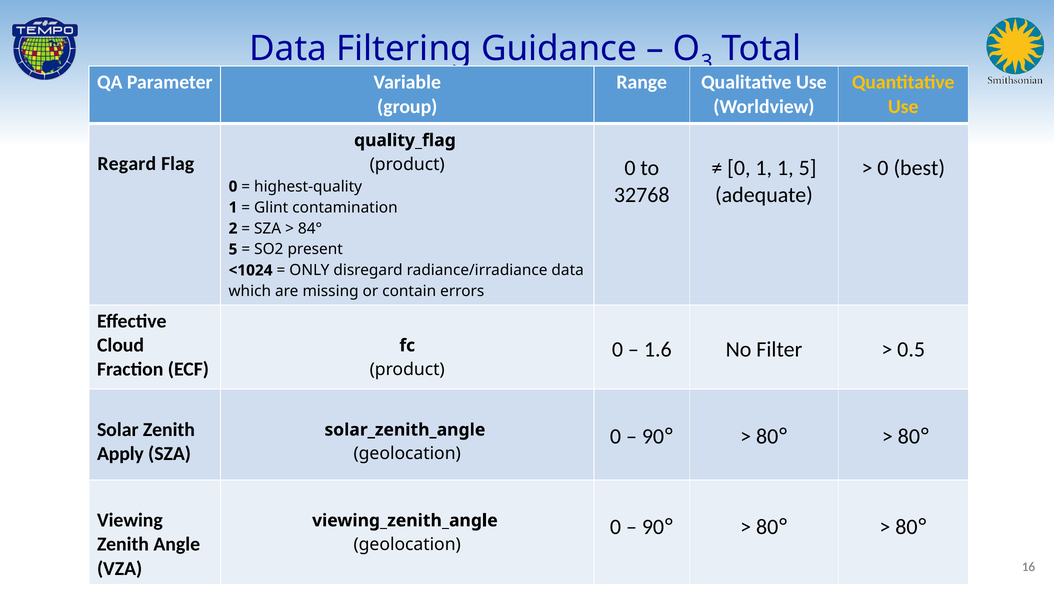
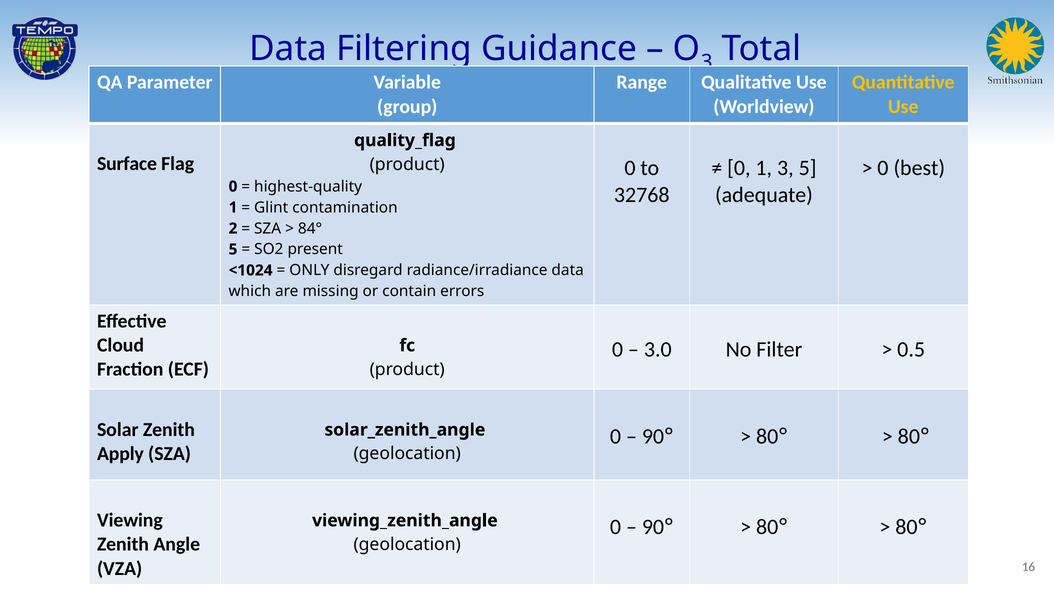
Regard: Regard -> Surface (127, 164)
1 1: 1 -> 3 (785, 168)
1.6: 1.6 -> 3.0 (658, 349)
